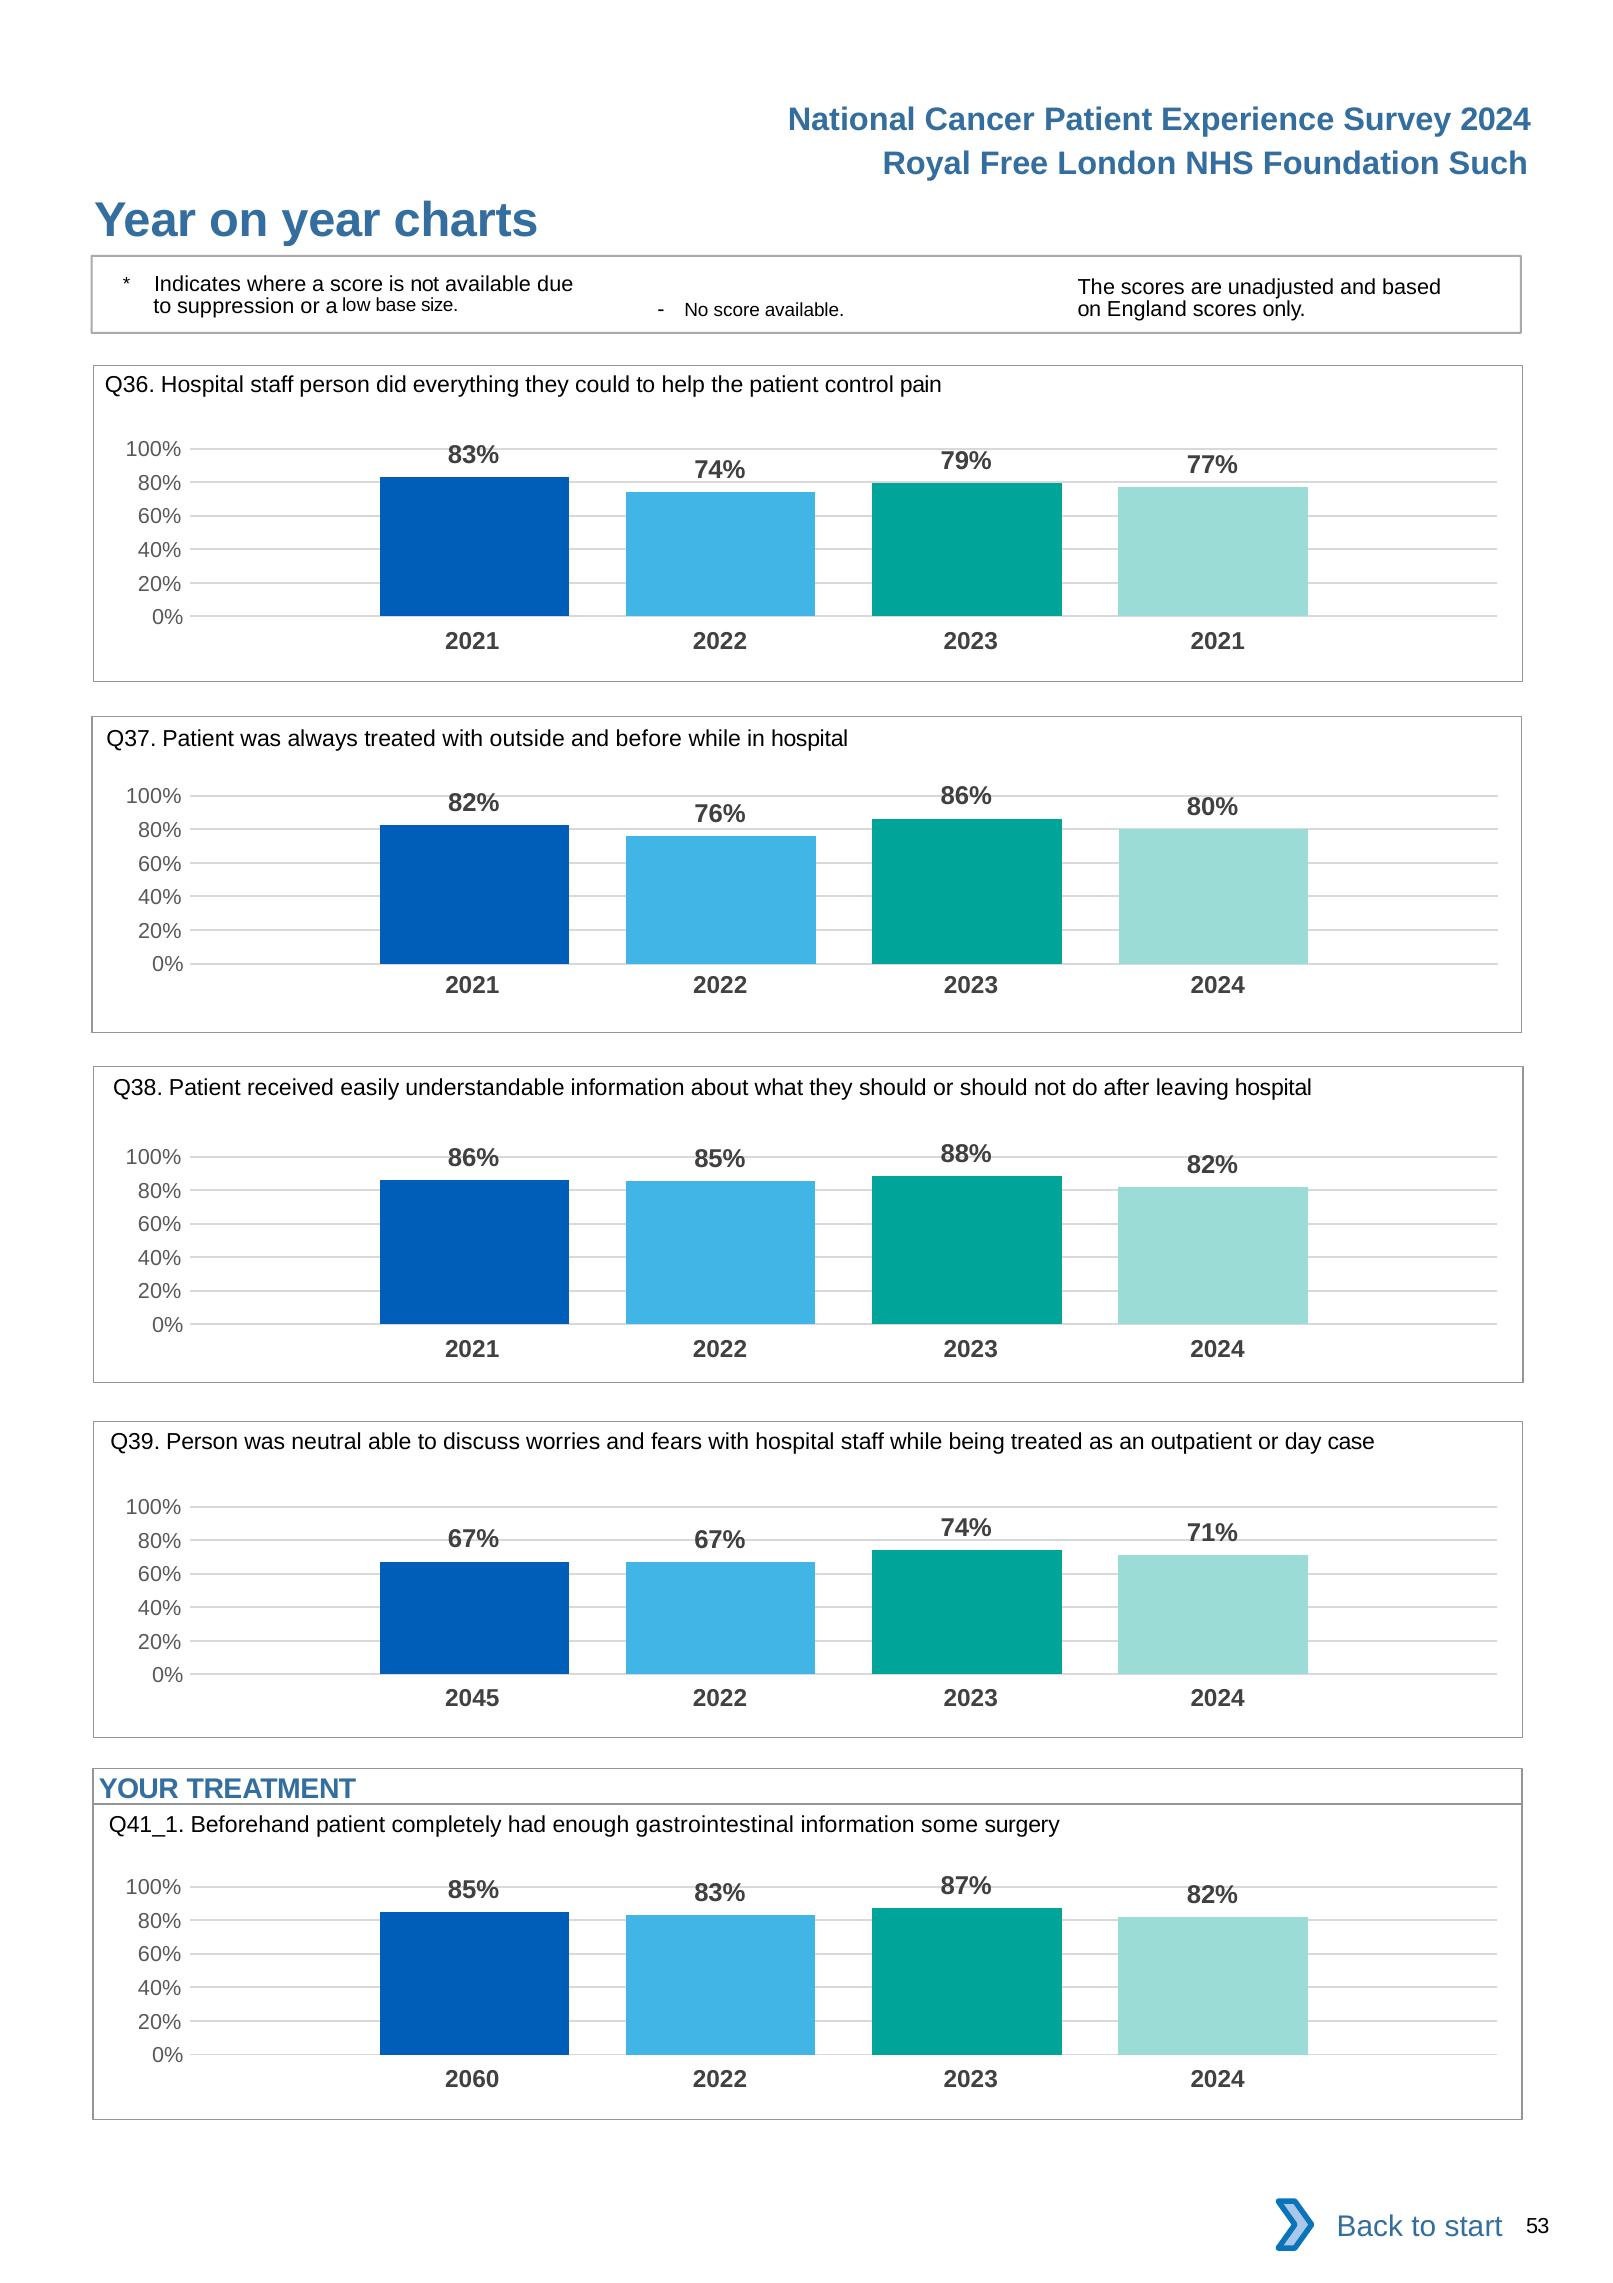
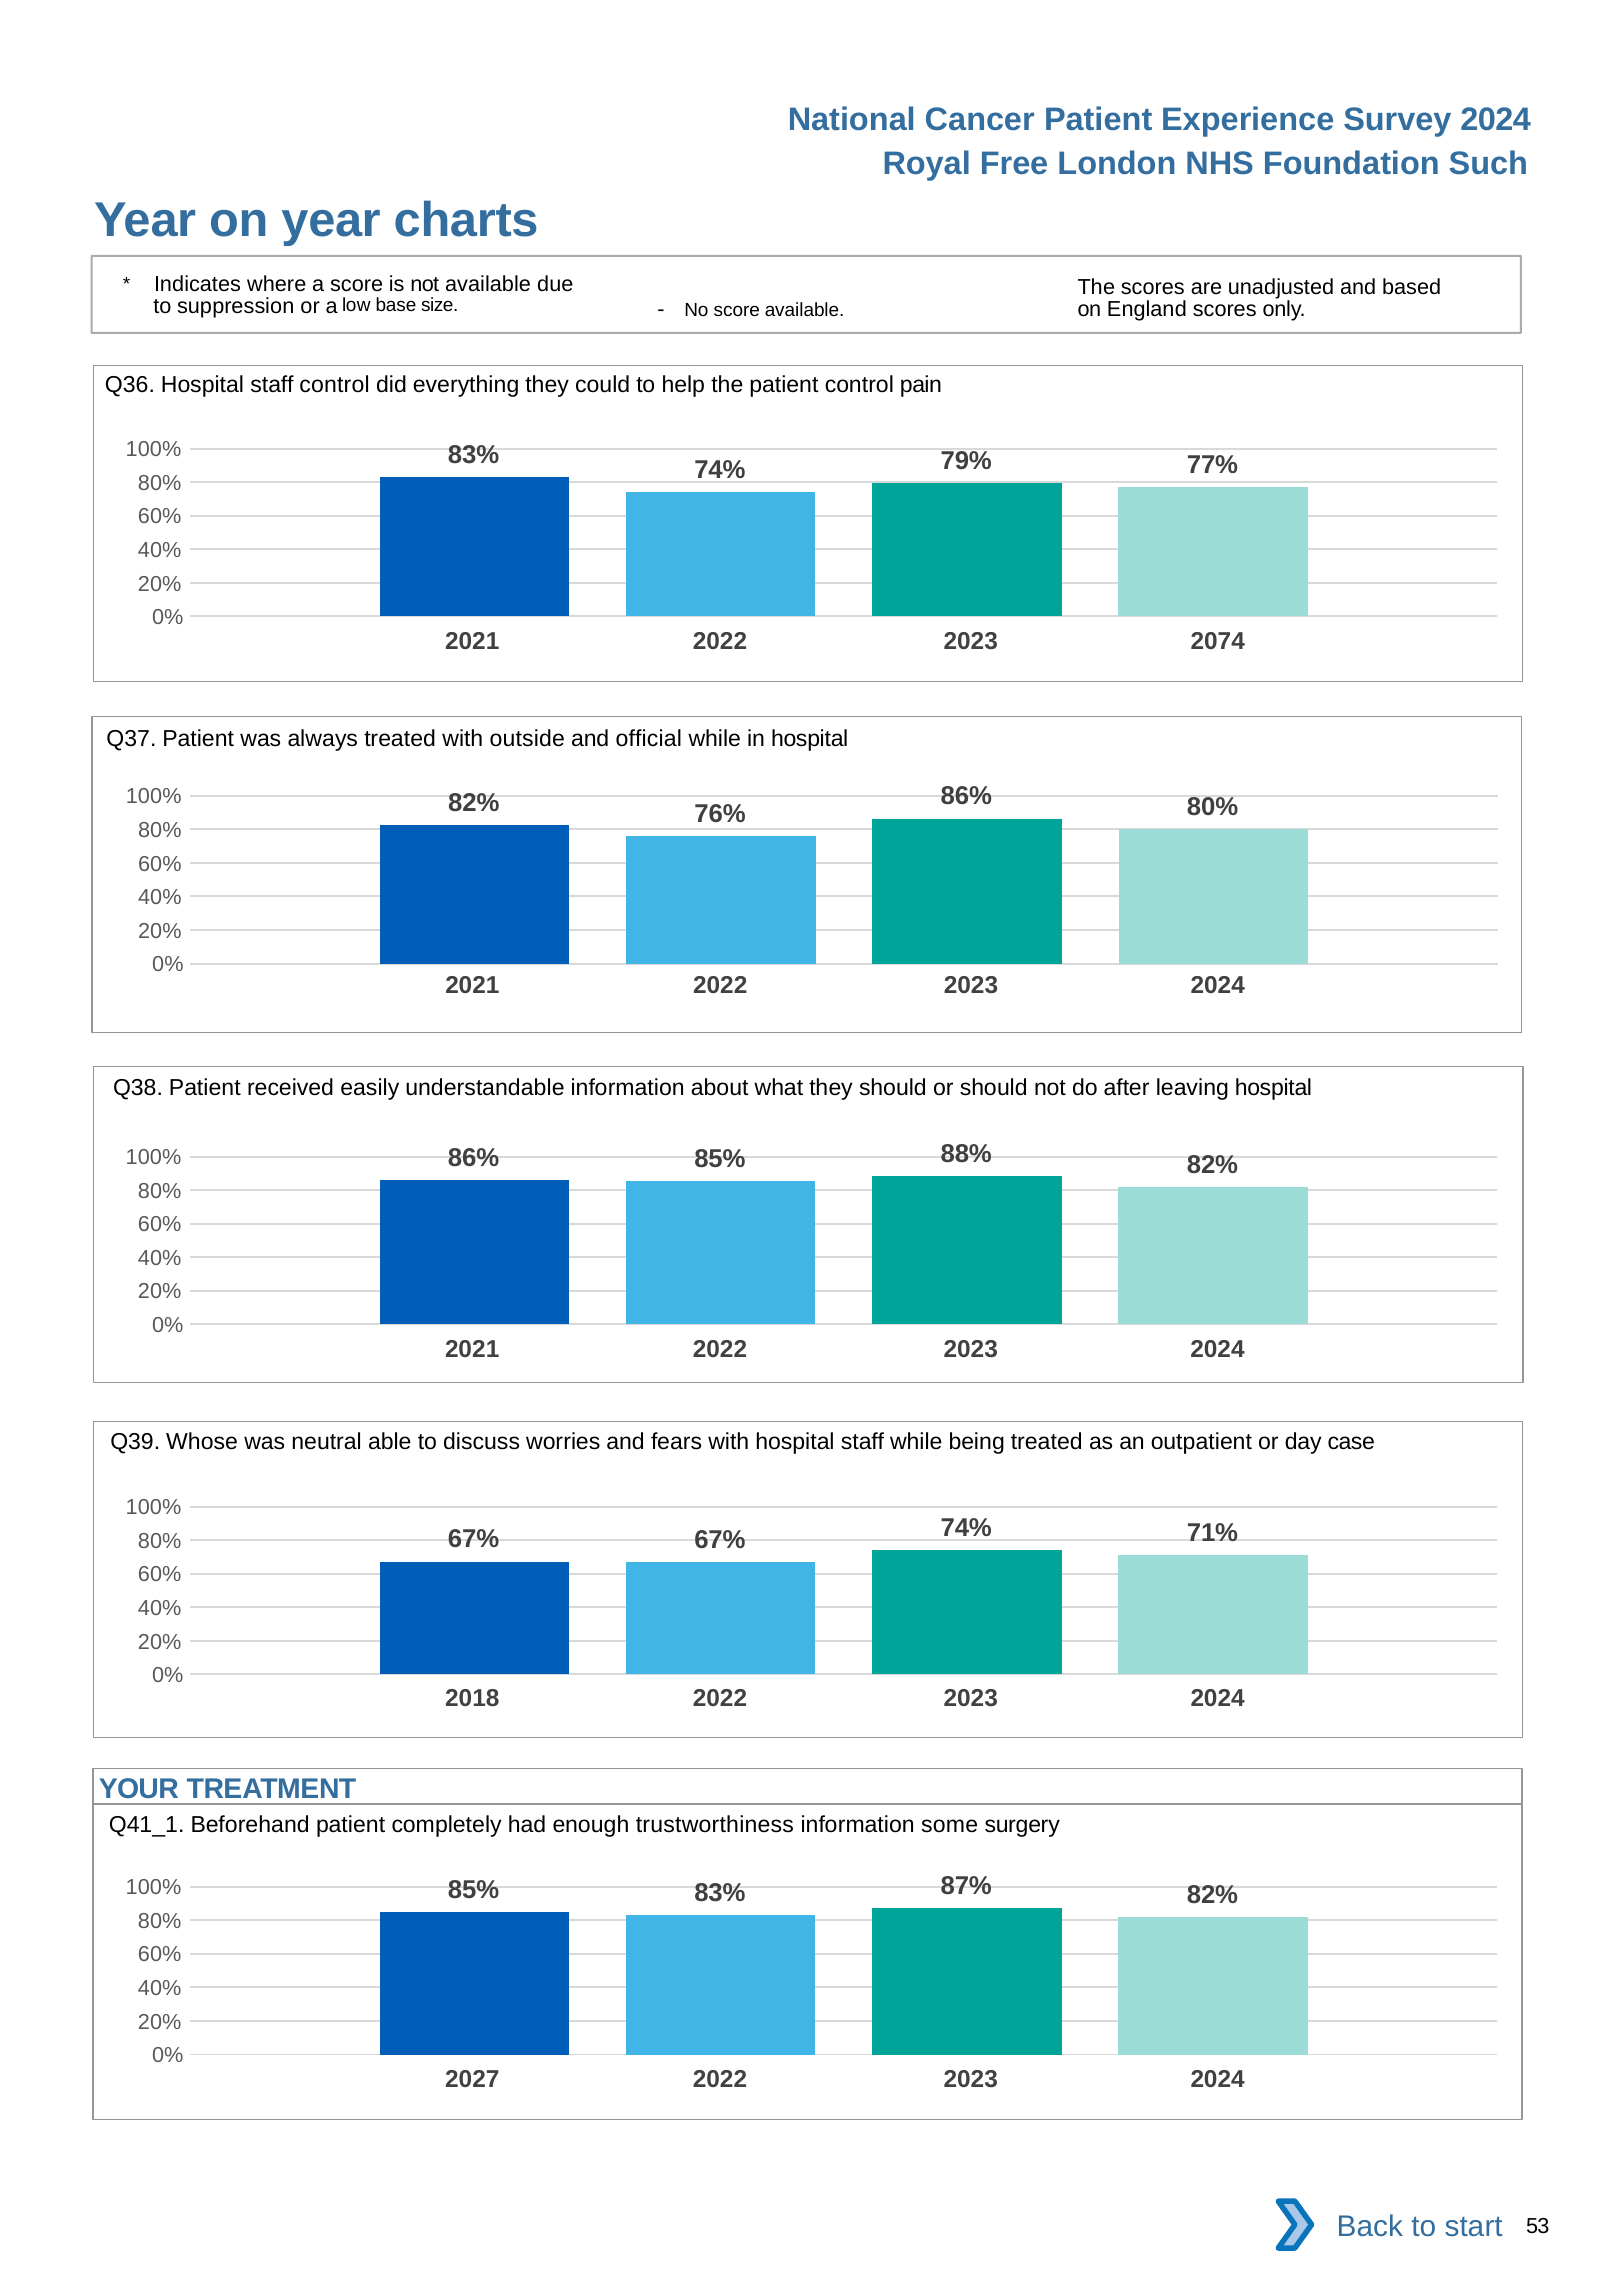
staff person: person -> control (335, 385)
2023 2021: 2021 -> 2074 (1218, 641)
before: before -> official (649, 739)
Q39 Person: Person -> Whose (202, 1441)
2045: 2045 -> 2018 (472, 1699)
gastrointestinal: gastrointestinal -> trustworthiness (715, 1824)
2060: 2060 -> 2027 (472, 2079)
